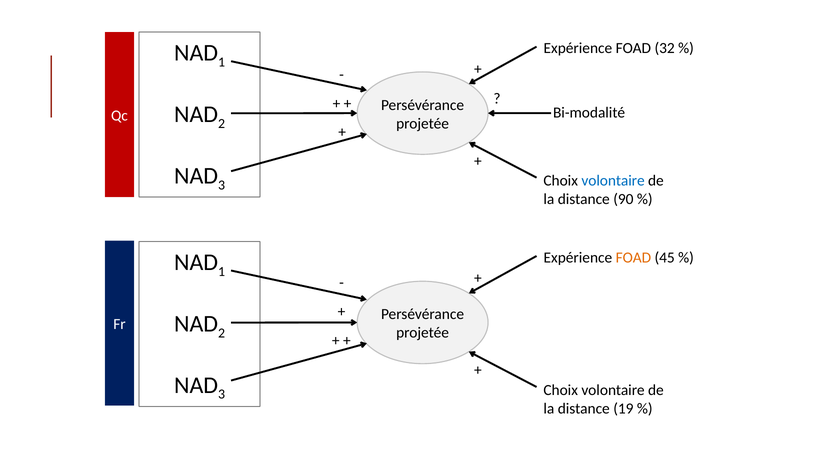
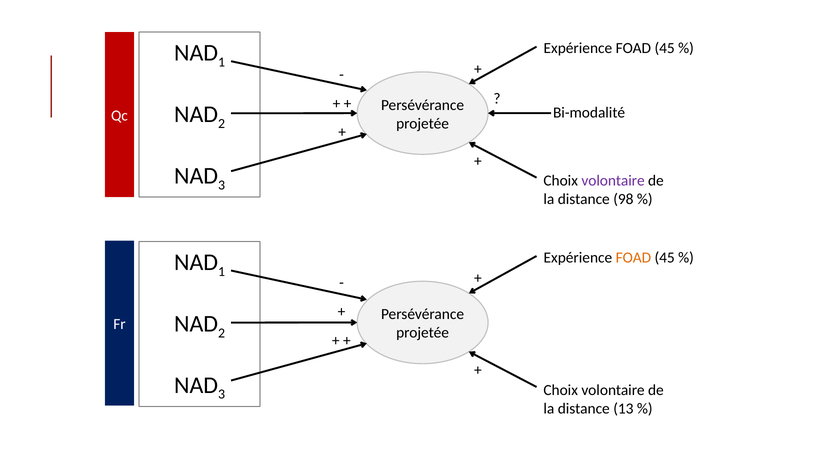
32: 32 -> 45 (665, 48)
volontaire colour: blue -> purple (613, 181)
90: 90 -> 98 (623, 199)
19: 19 -> 13 (623, 408)
